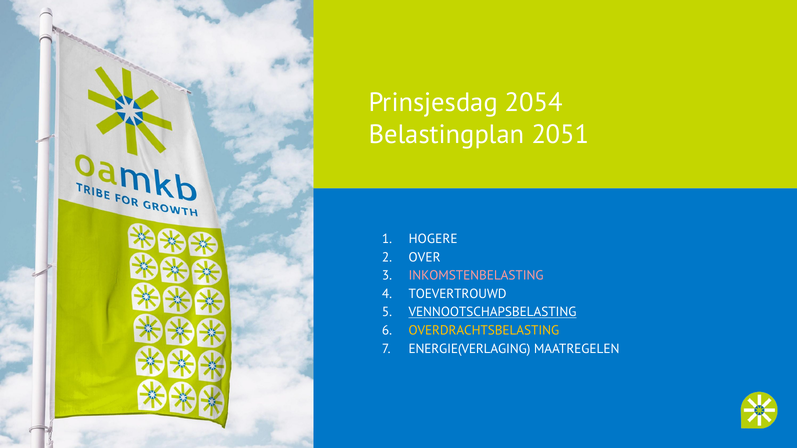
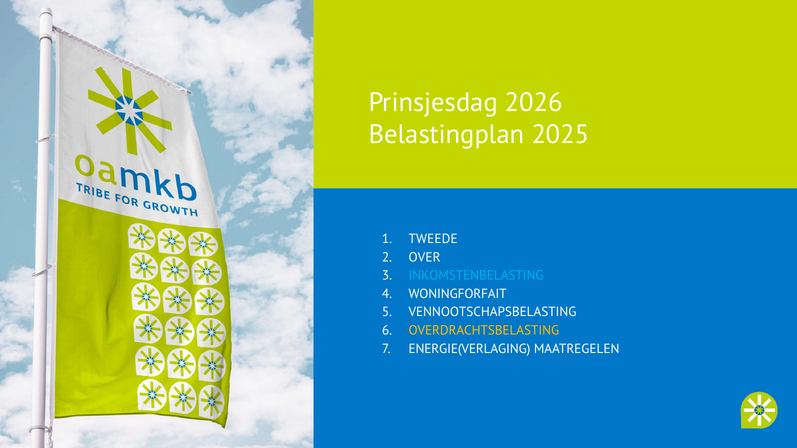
2054: 2054 -> 2026 (534, 103)
2051: 2051 -> 2025 (560, 134)
HOGERE: HOGERE -> TWEEDE (433, 239)
INKOMSTENBELASTING colour: pink -> light blue (476, 276)
TOEVERTROUWD: TOEVERTROUWD -> WONINGFORFAIT (458, 294)
VENNOOTSCHAPSBELASTING underline: present -> none (492, 312)
